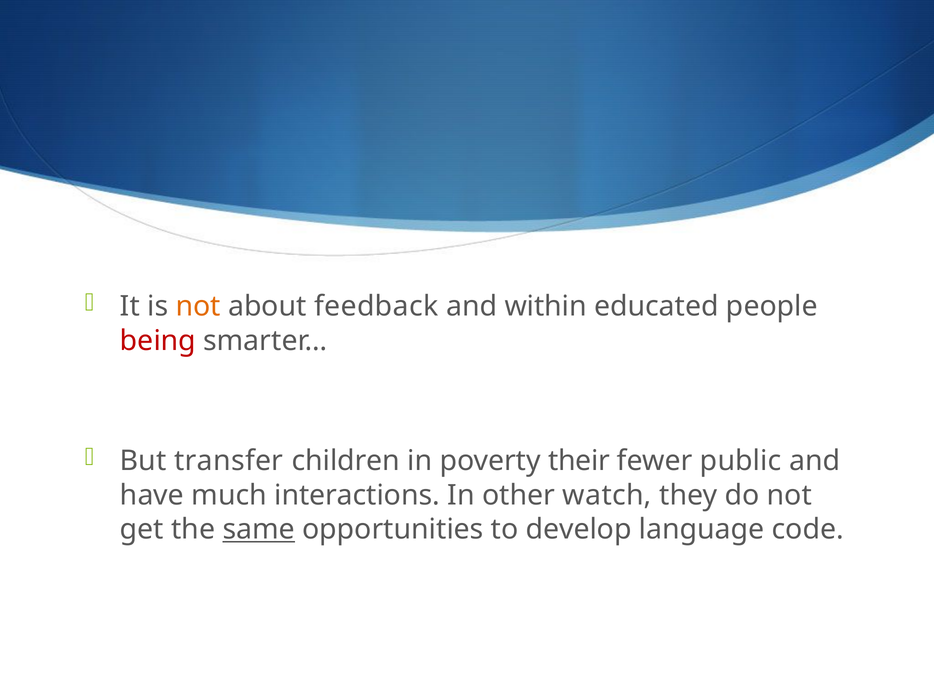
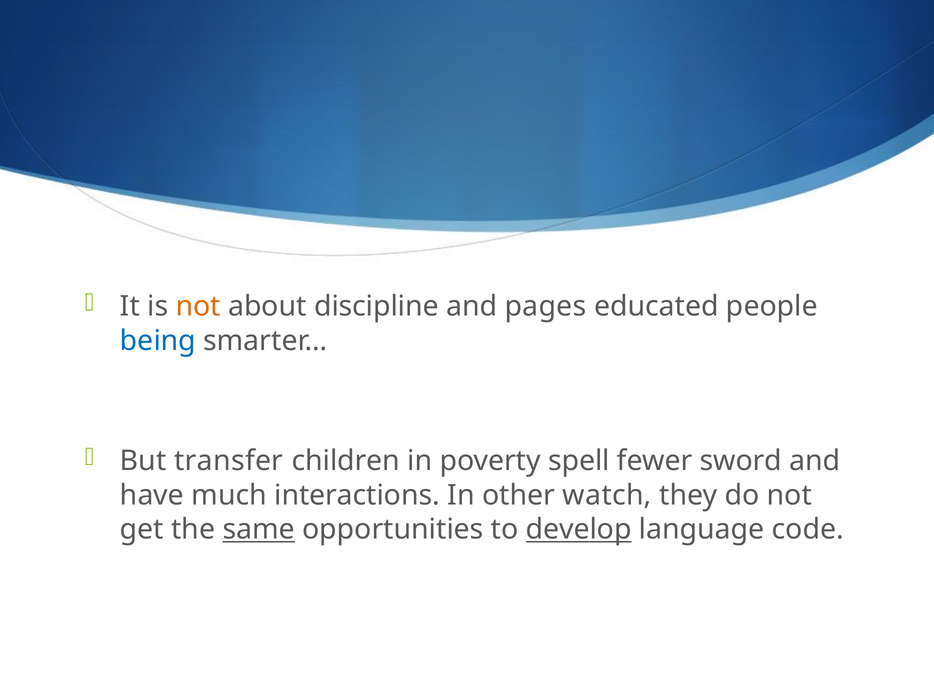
feedback: feedback -> discipline (376, 307)
within: within -> pages (545, 307)
being colour: red -> blue (158, 341)
their: their -> spell (579, 461)
public: public -> sword (741, 461)
develop underline: none -> present (579, 530)
